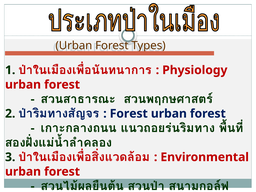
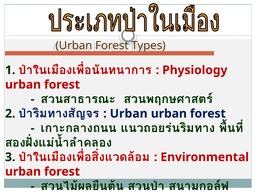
Forest: Forest -> Urban (129, 114)
